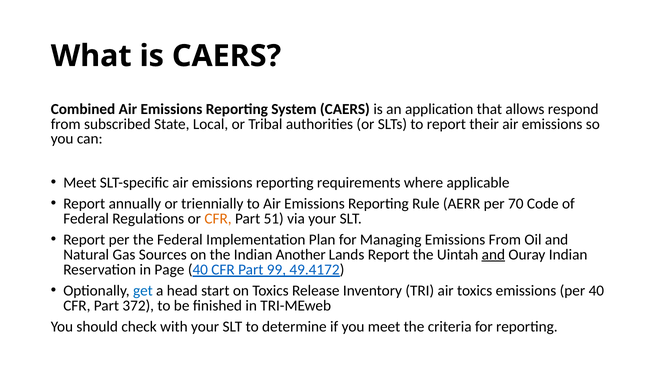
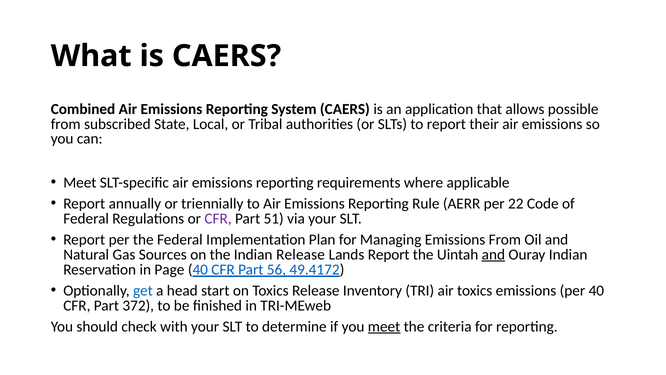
respond: respond -> possible (573, 109)
70: 70 -> 22 (516, 204)
CFR colour: orange -> purple (218, 218)
Indian Another: Another -> Release (301, 254)
99: 99 -> 56 (276, 269)
meet underline: none -> present (384, 326)
